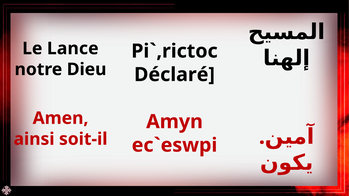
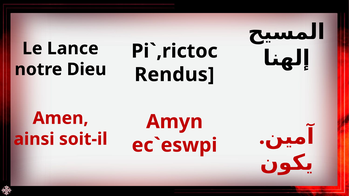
Déclaré: Déclaré -> Rendus (174, 75)
